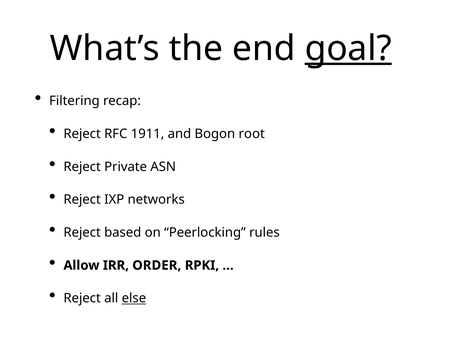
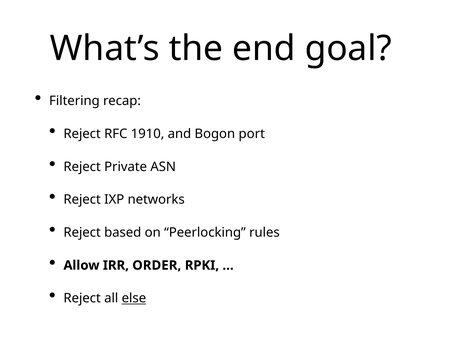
goal underline: present -> none (348, 49)
1911: 1911 -> 1910 (148, 134)
root: root -> port (252, 134)
